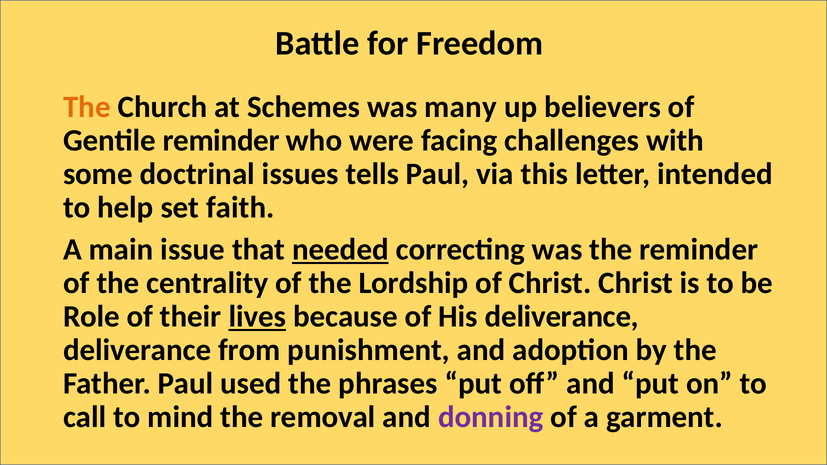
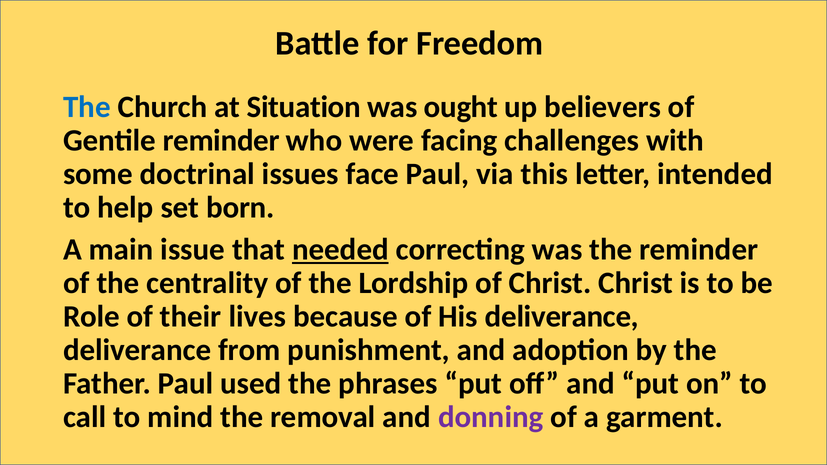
The colour: orange -> blue (87, 107)
Schemes: Schemes -> Situation (304, 107)
many: many -> ought (461, 107)
tells: tells -> face (372, 174)
faith: faith -> born (240, 208)
lives underline: present -> none (257, 317)
